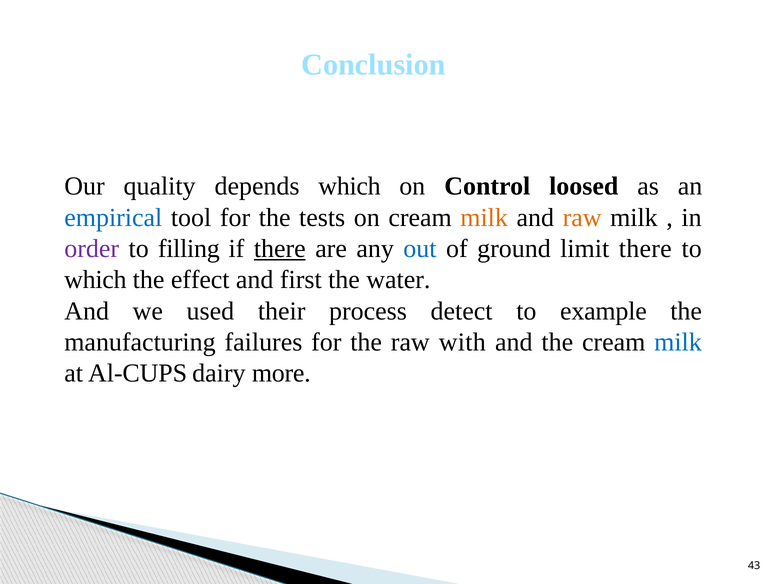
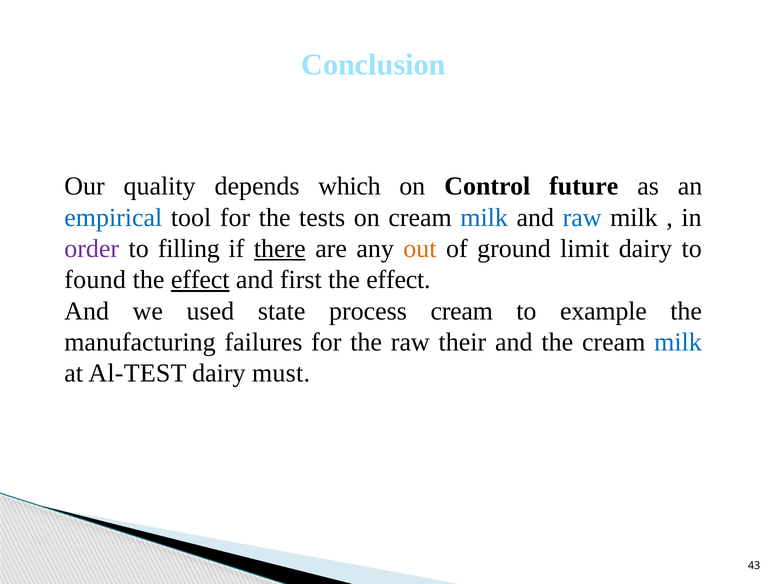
loosed: loosed -> future (584, 186)
milk colour: orange -> blue (484, 218)
raw colour: orange -> blue (582, 218)
out colour: blue -> orange (420, 249)
limit there: there -> dairy (645, 249)
which: which -> found (95, 280)
effect underline: none -> present (200, 280)
water: water -> effect (398, 280)
their: their -> state (282, 311)
process detect: detect -> cream (462, 311)
with: with -> their (462, 342)
Al-CUPS: Al-CUPS -> Al-TEST (137, 373)
more: more -> must (281, 373)
